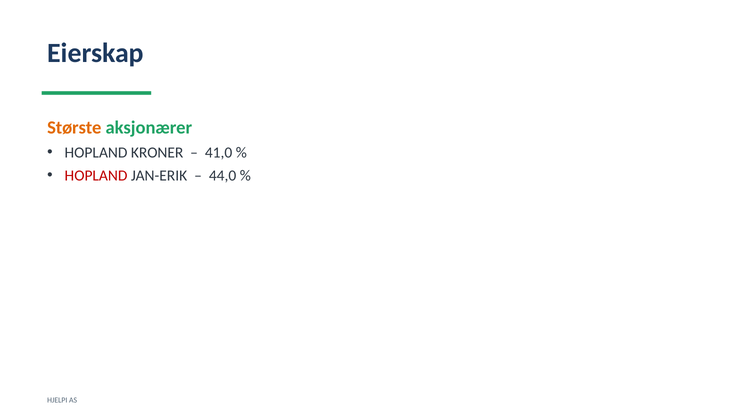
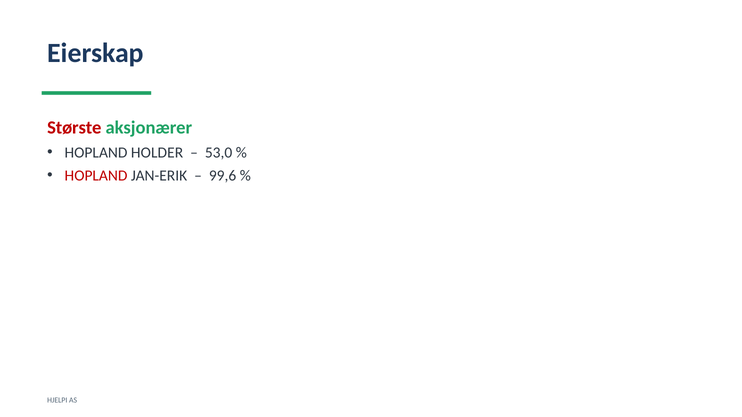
Største colour: orange -> red (74, 128)
KRONER: KRONER -> HOLDER (157, 153)
41,0: 41,0 -> 53,0 (219, 153)
44,0: 44,0 -> 99,6 (223, 176)
